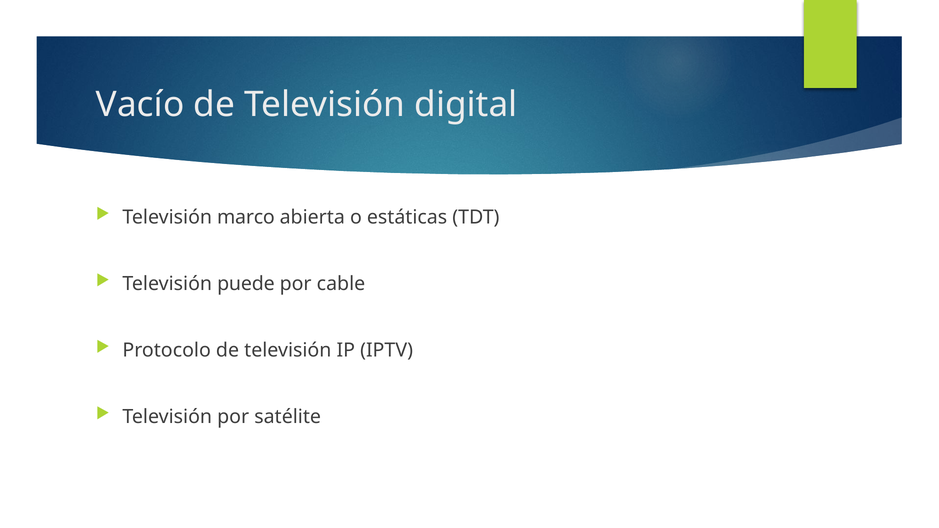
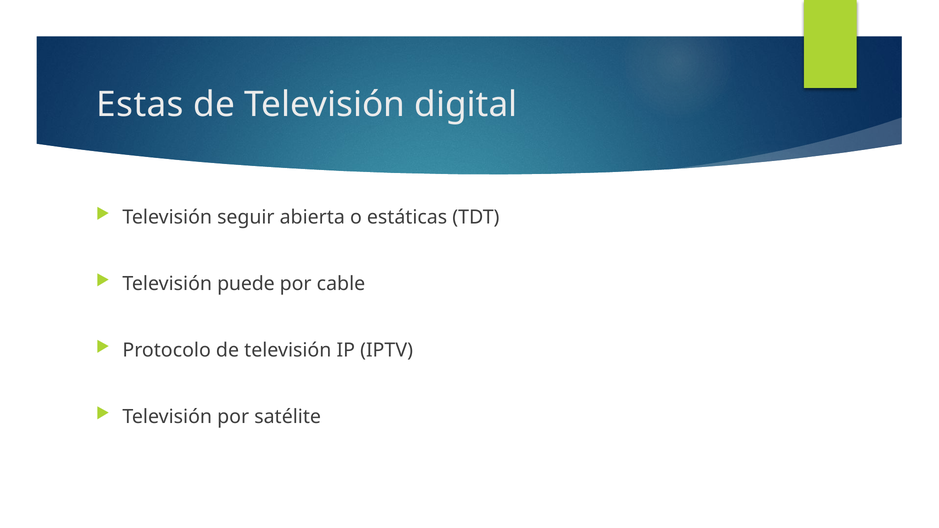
Vacío: Vacío -> Estas (140, 105)
marco: marco -> seguir (246, 217)
